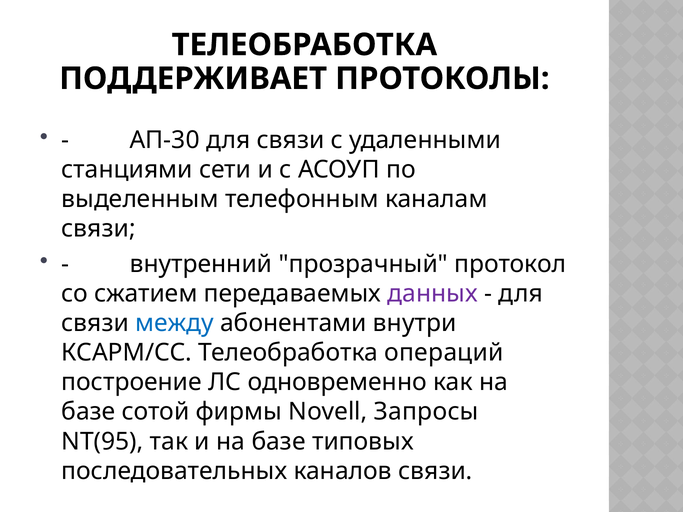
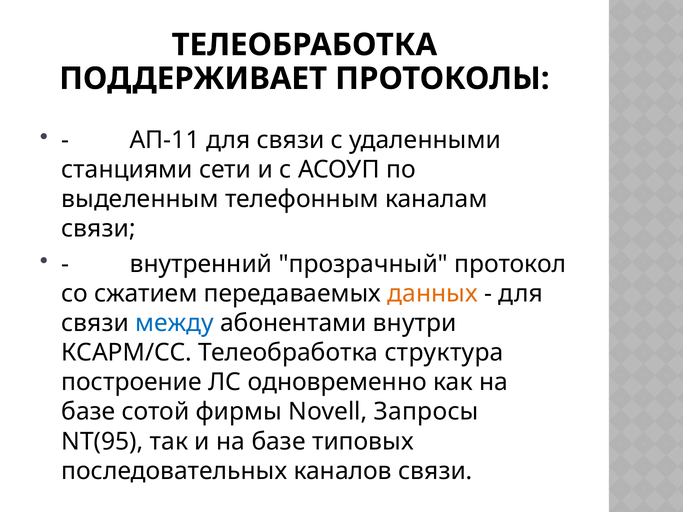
АП-30: АП-30 -> АП-11 (165, 140)
данных colour: purple -> orange (433, 294)
операций: операций -> структура (444, 353)
